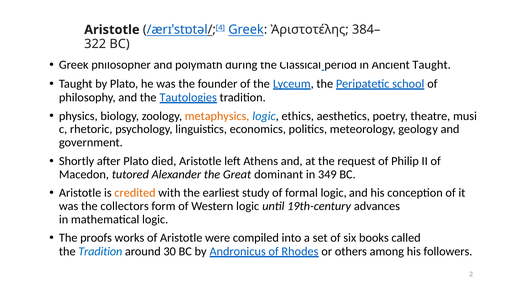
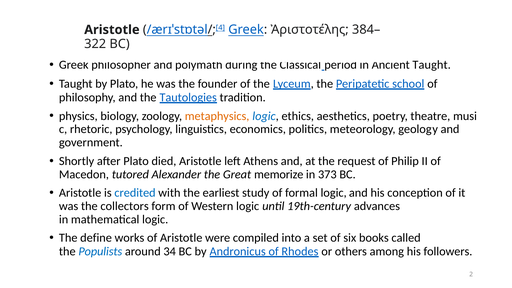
dominant: dominant -> memorize (279, 174)
349: 349 -> 373 (327, 174)
credited colour: orange -> blue (135, 193)
proofs: proofs -> define (96, 238)
the Tradition: Tradition -> Populists (100, 251)
30: 30 -> 34 (170, 251)
